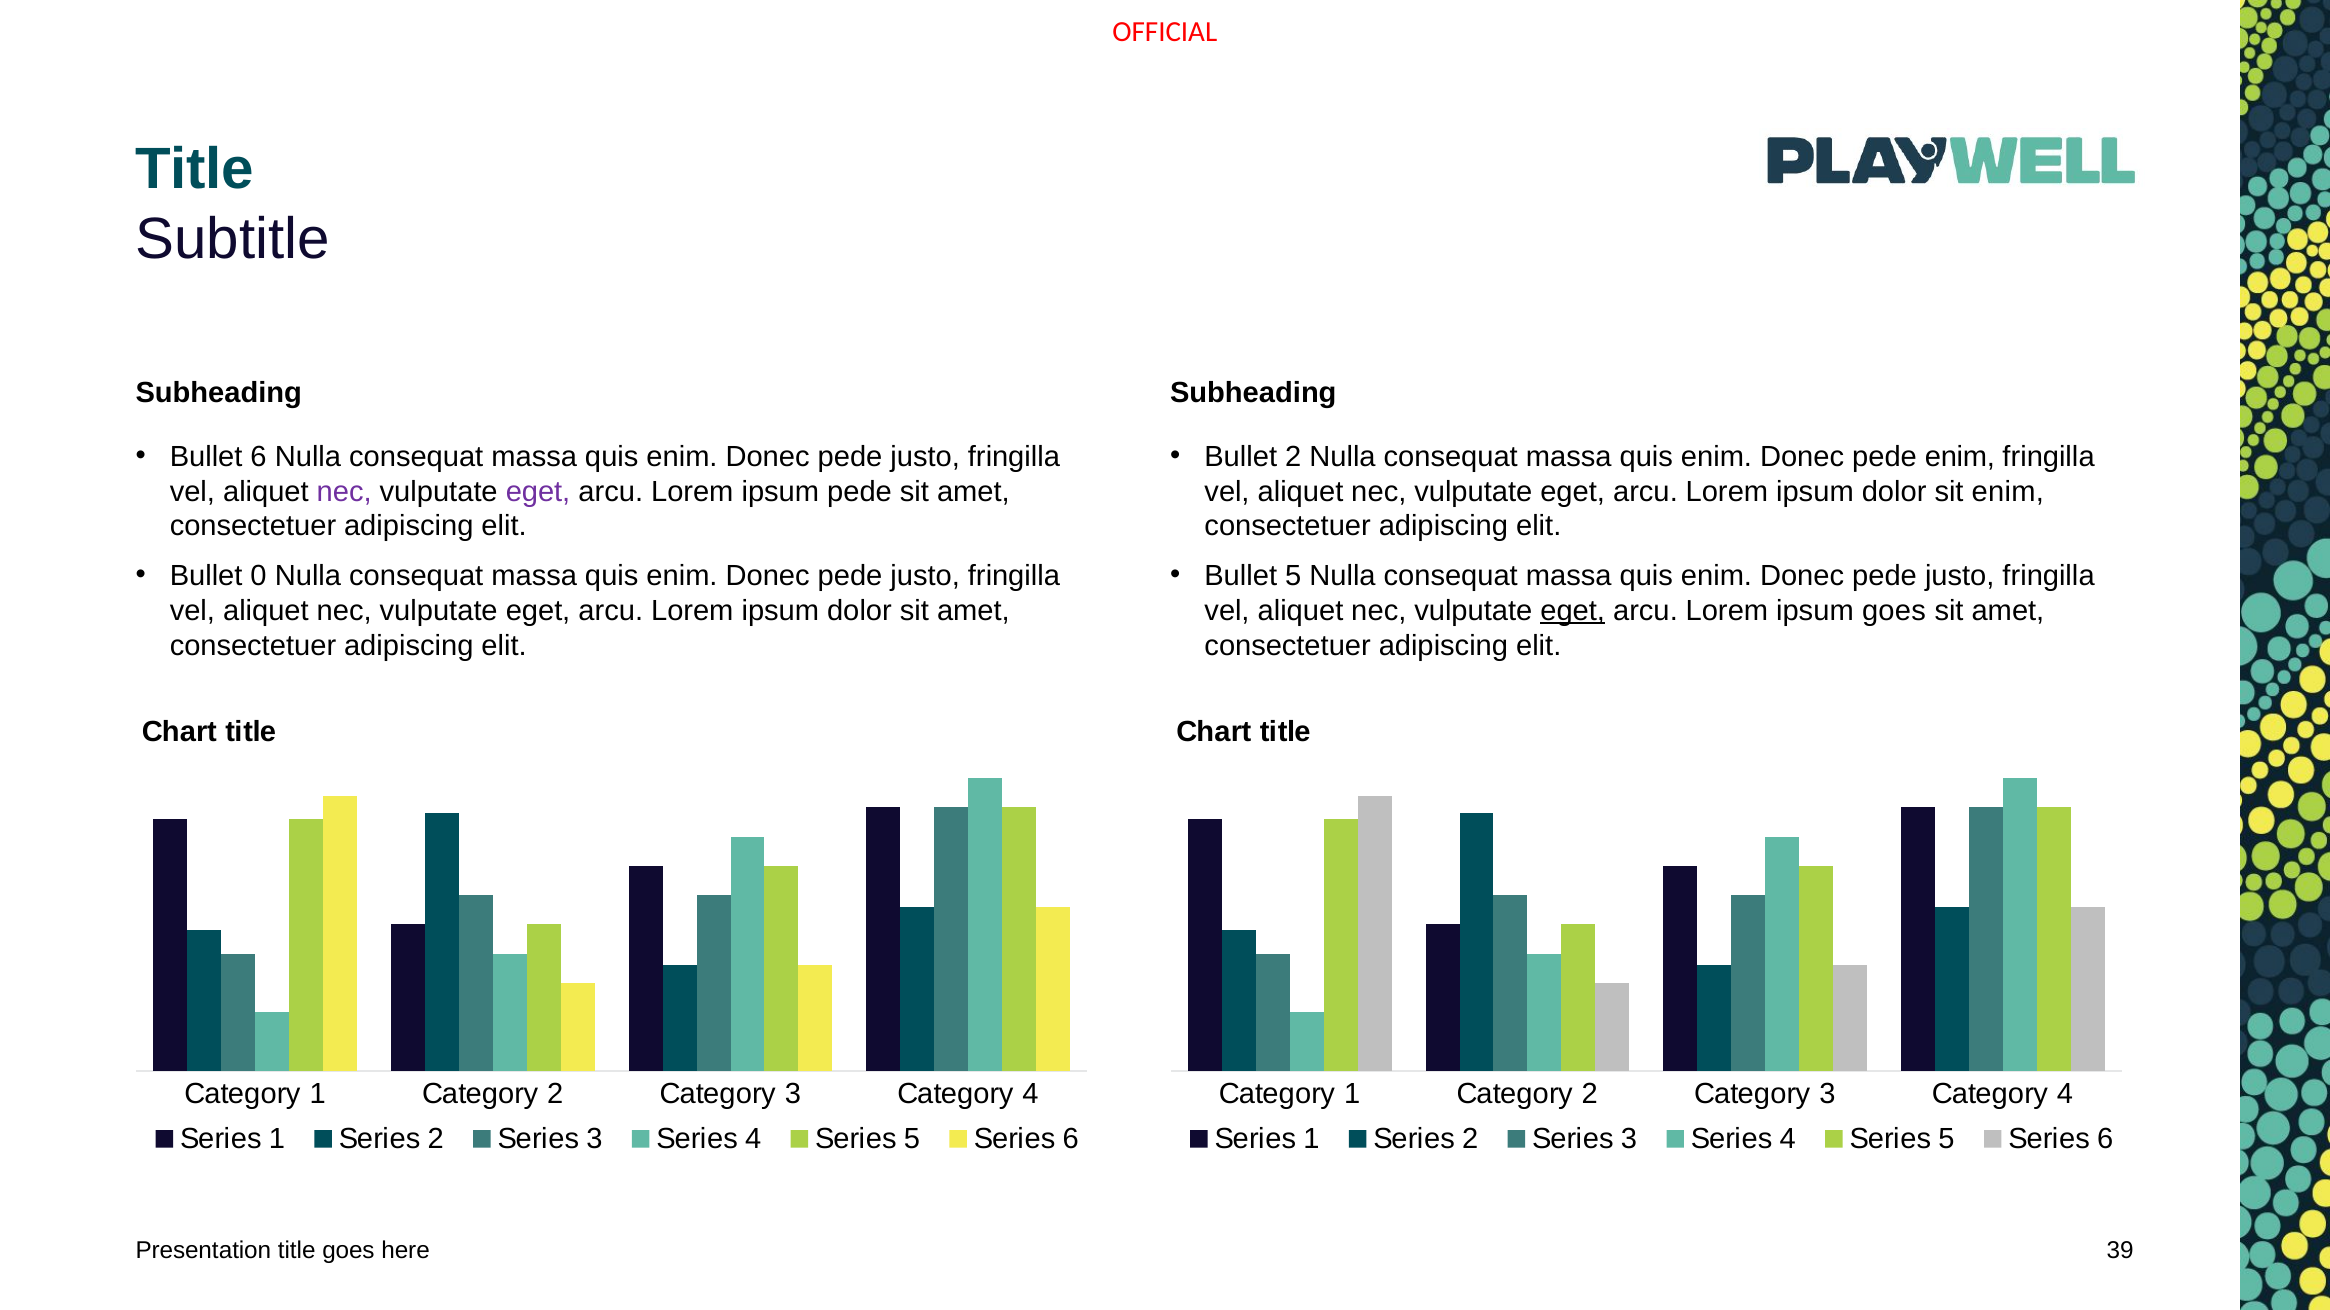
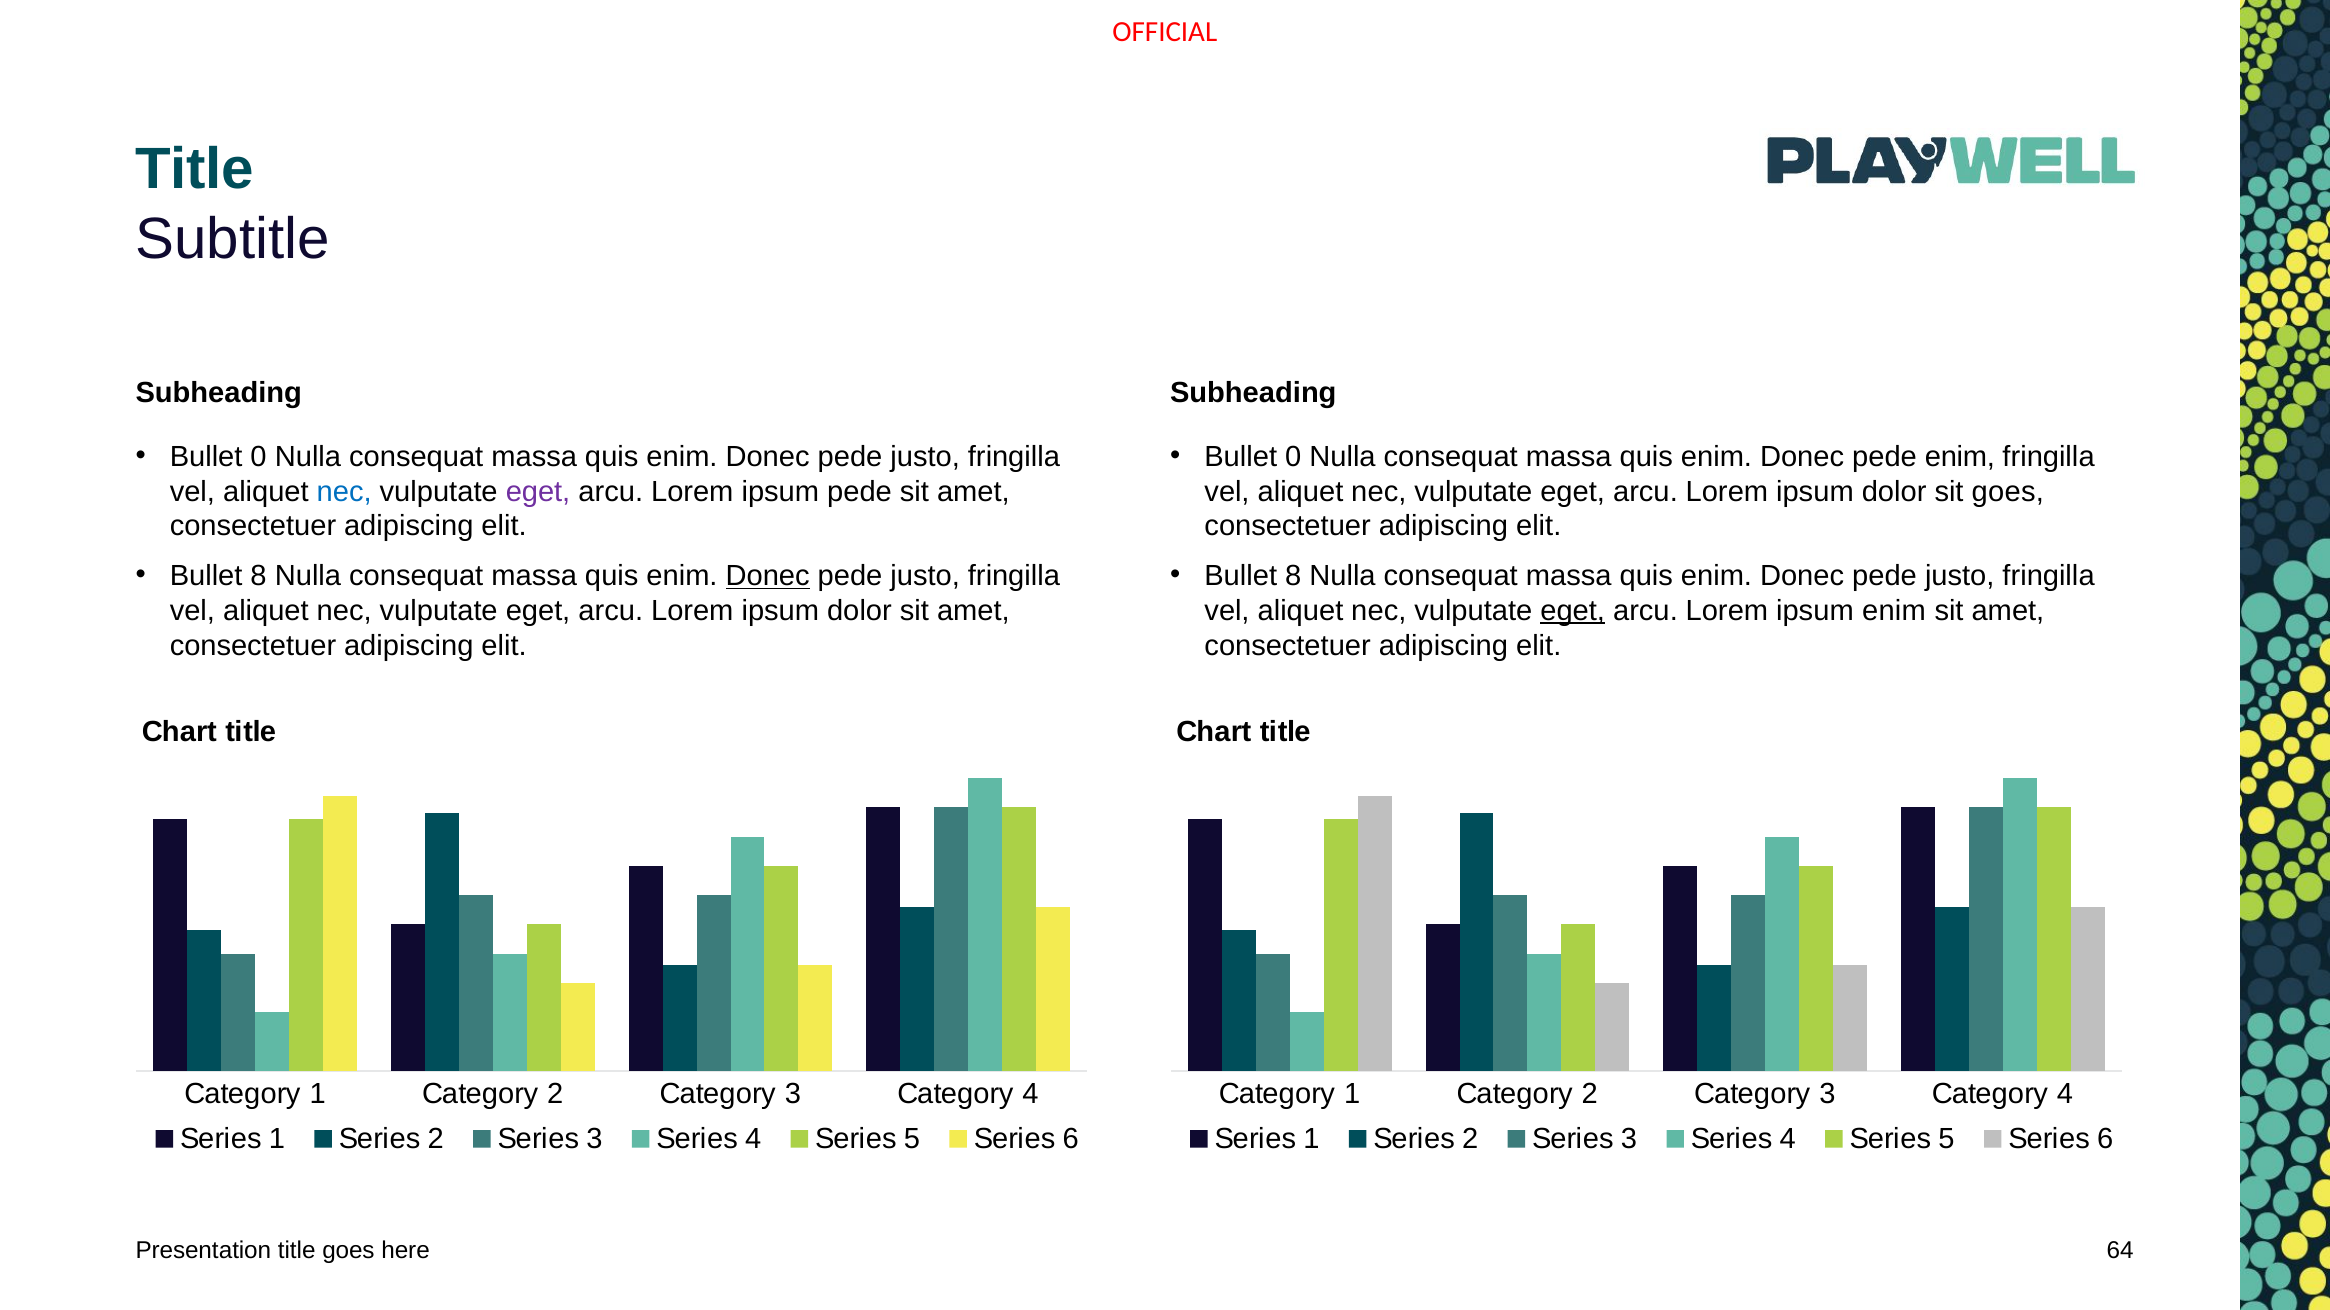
6: 6 -> 0 (259, 457)
2: 2 -> 0 (1293, 457)
nec colour: purple -> blue (344, 492)
sit enim: enim -> goes (2008, 492)
0: 0 -> 8 (259, 576)
Donec underline: none -> present (768, 576)
5: 5 -> 8 (1293, 576)
ipsum goes: goes -> enim (1894, 611)
39: 39 -> 64 (2120, 1251)
